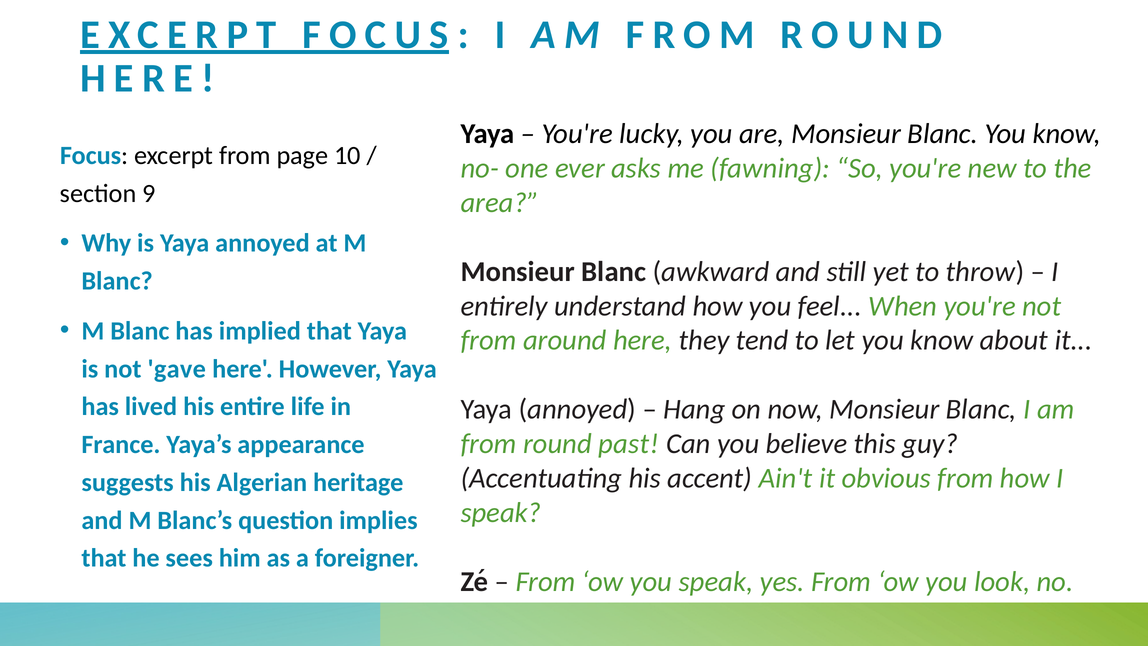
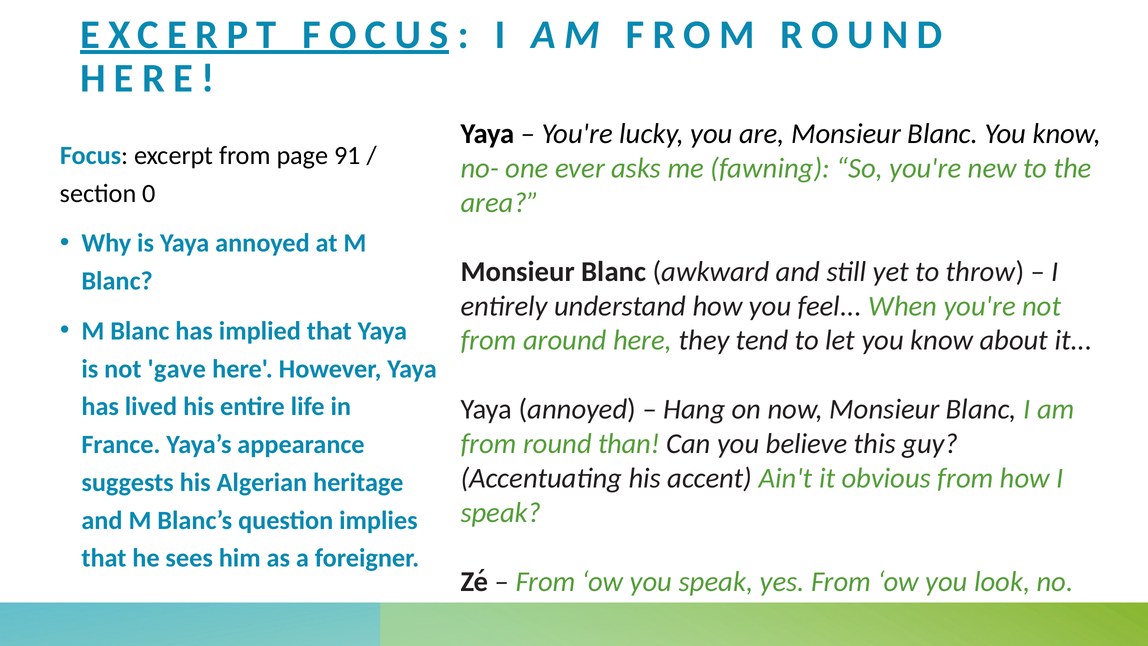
10: 10 -> 91 (347, 155)
9: 9 -> 0 (149, 193)
past: past -> than (629, 444)
